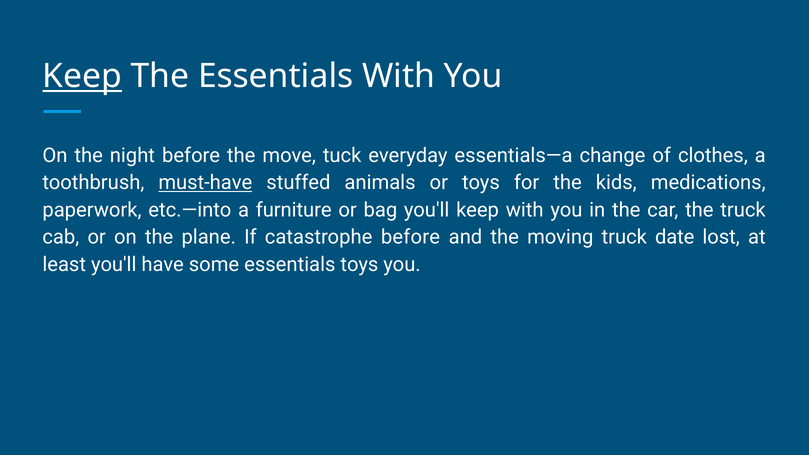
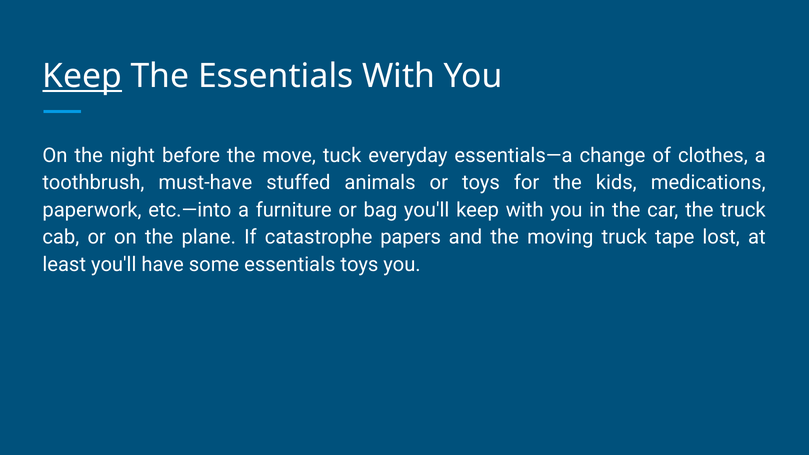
must-have underline: present -> none (205, 183)
catastrophe before: before -> papers (411, 237)
date: date -> tape (675, 237)
